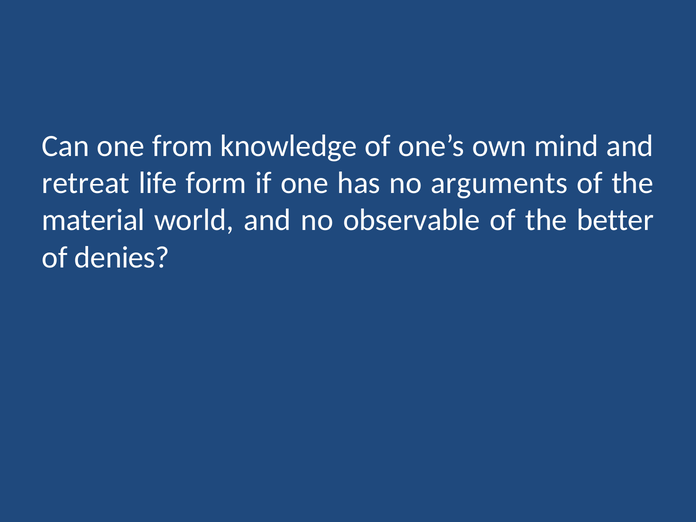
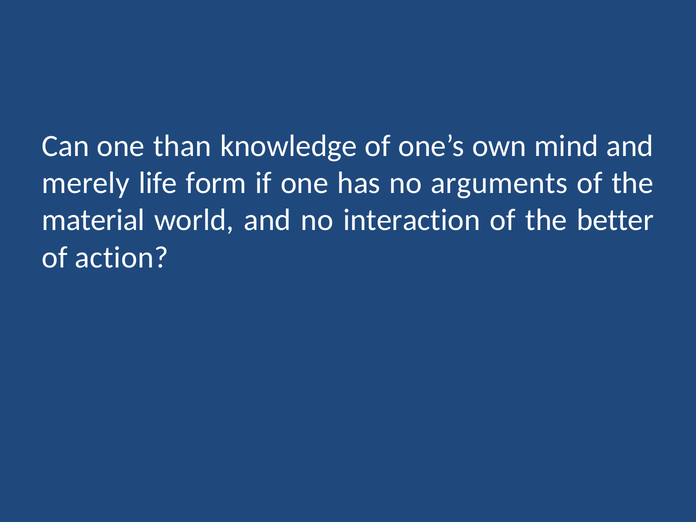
from: from -> than (182, 146)
retreat: retreat -> merely (86, 183)
observable: observable -> interaction (412, 220)
denies: denies -> action (122, 257)
